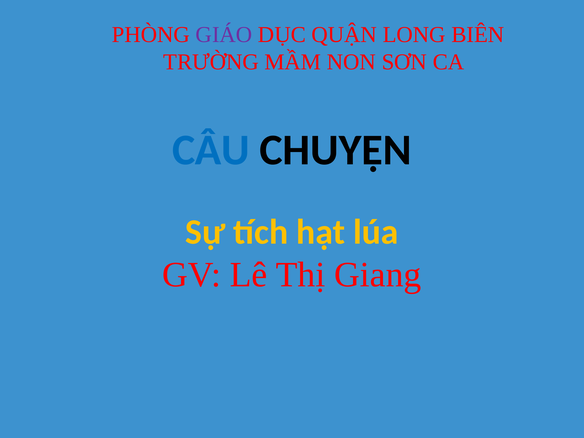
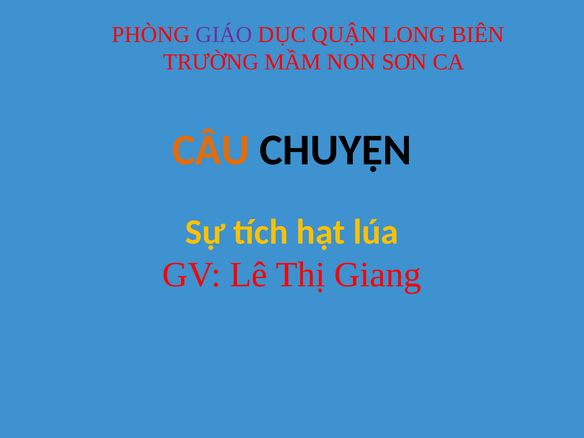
CÂU colour: blue -> orange (211, 150)
